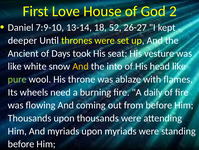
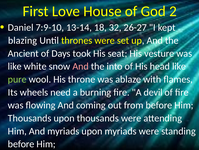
52: 52 -> 32 (115, 27)
deeper: deeper -> blazing (23, 40)
And colour: yellow -> pink (81, 66)
daily: daily -> devil (153, 92)
